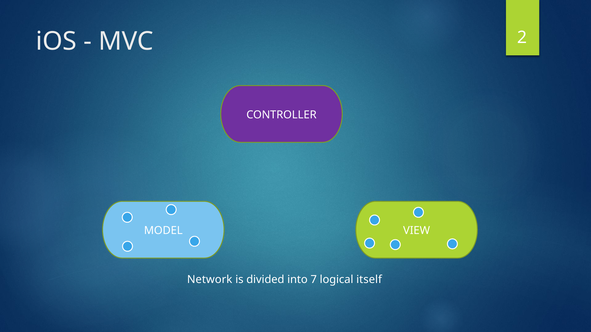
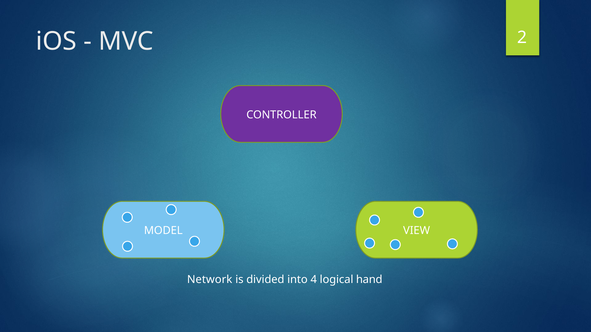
7: 7 -> 4 (314, 280)
itself: itself -> hand (369, 280)
